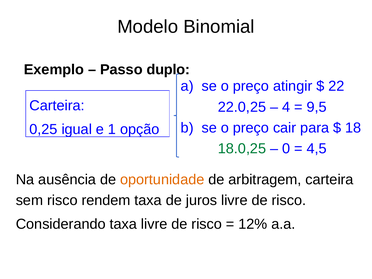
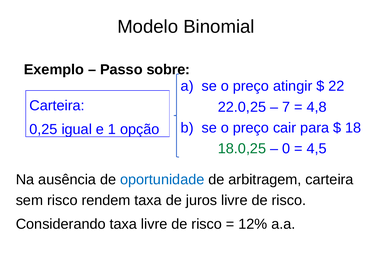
duplo: duplo -> sobre (168, 70)
4: 4 -> 7 (286, 107)
9,5: 9,5 -> 4,8 (317, 107)
oportunidade colour: orange -> blue (162, 180)
